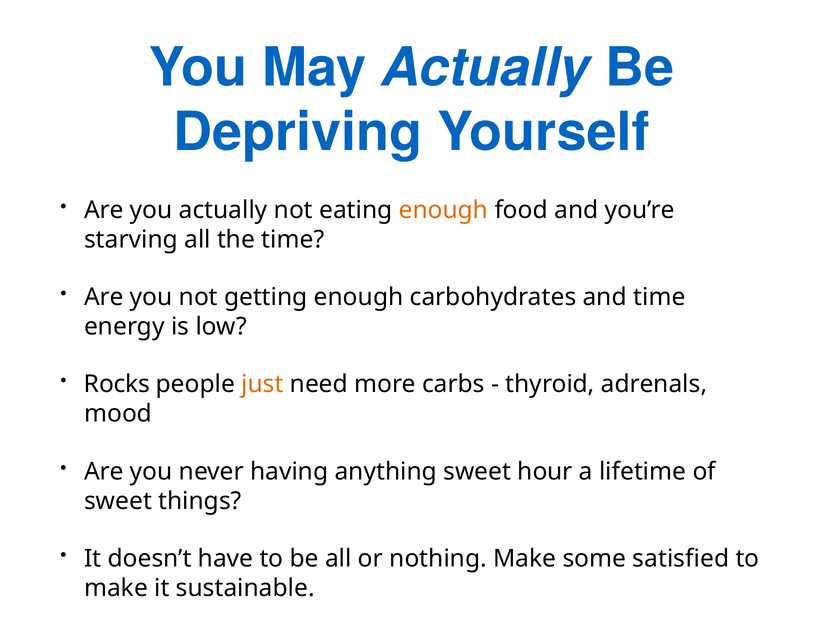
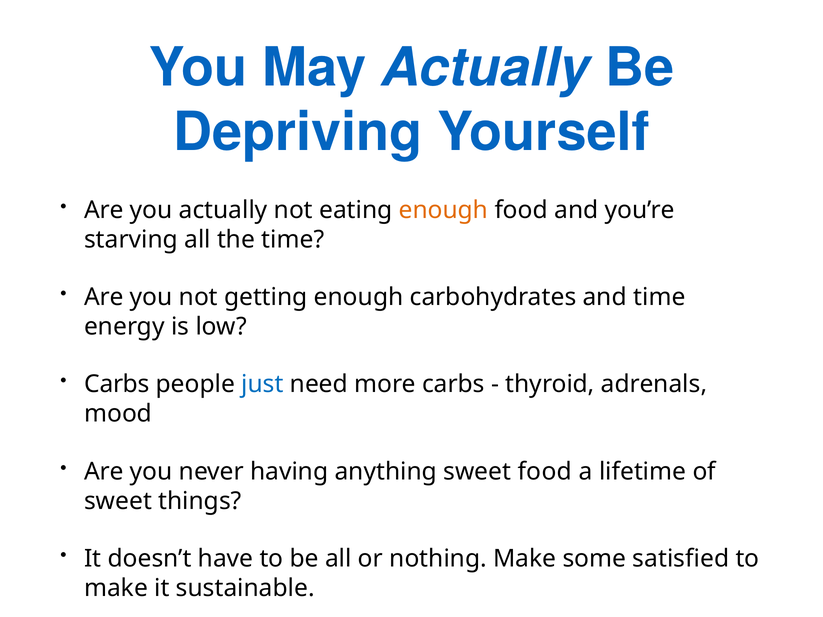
Rocks: Rocks -> Carbs (117, 384)
just colour: orange -> blue (262, 384)
sweet hour: hour -> food (545, 472)
